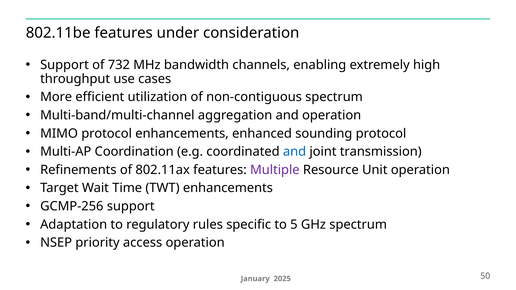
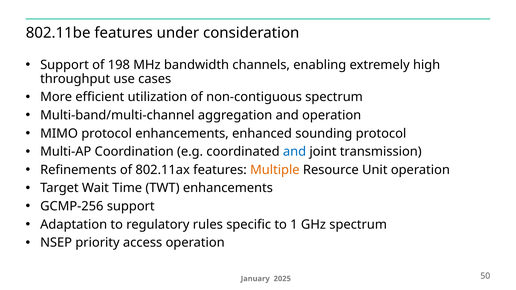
732: 732 -> 198 (119, 65)
Multiple colour: purple -> orange (275, 170)
5: 5 -> 1 (294, 225)
